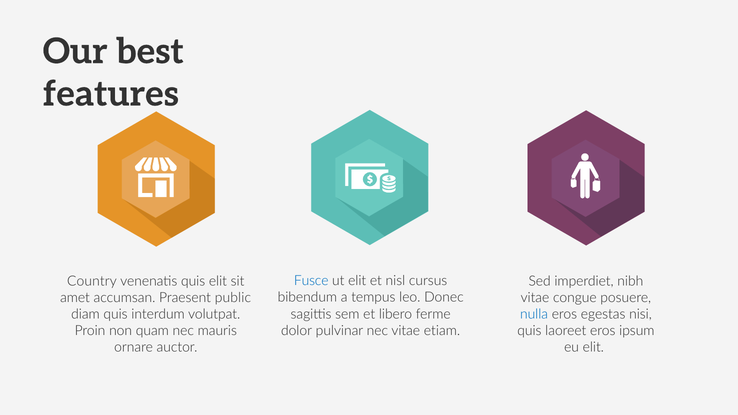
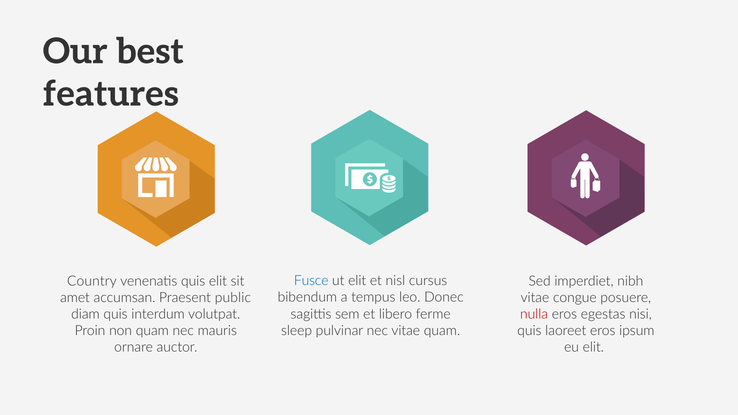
nulla colour: blue -> red (534, 314)
dolor: dolor -> sleep (297, 331)
vitae etiam: etiam -> quam (442, 331)
